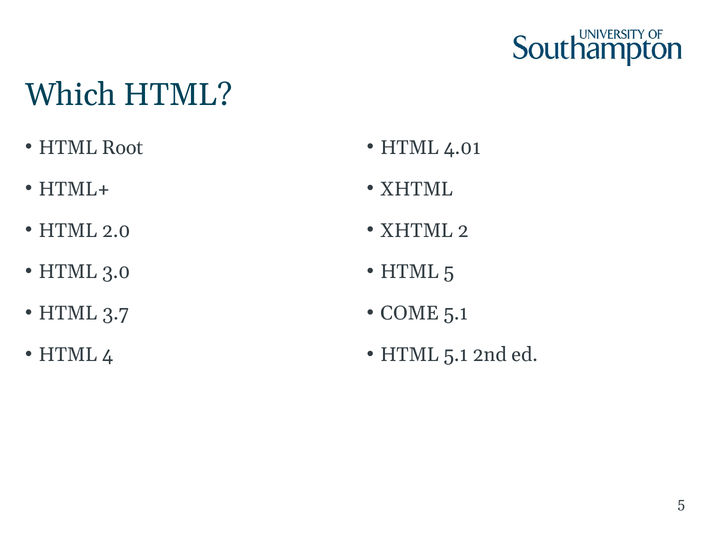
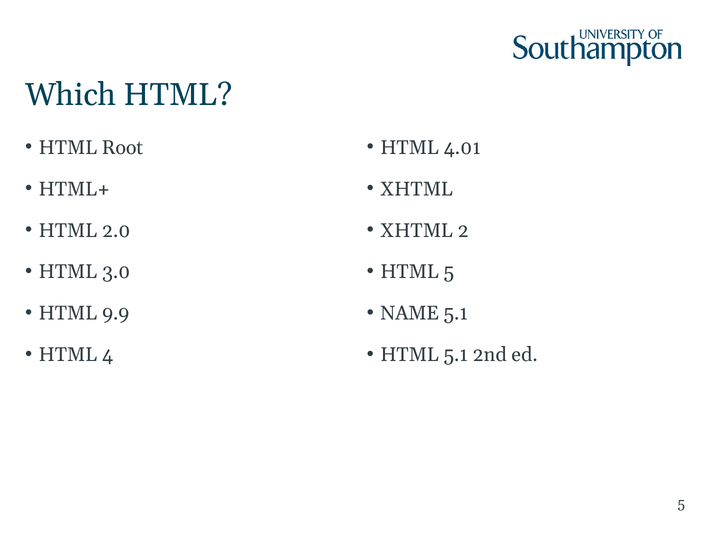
3.7: 3.7 -> 9.9 (116, 313)
COME: COME -> NAME (410, 313)
